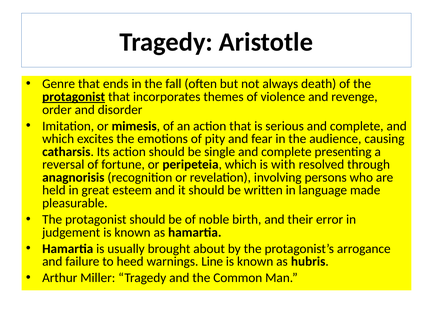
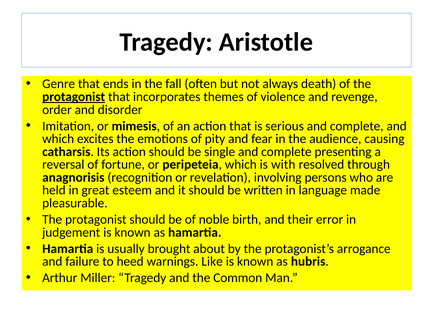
Line: Line -> Like (212, 261)
